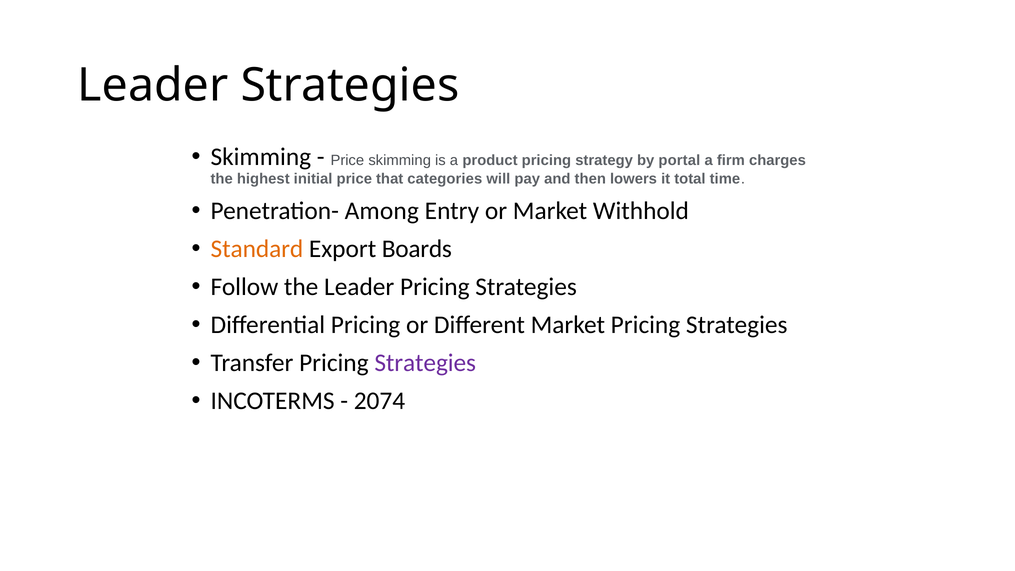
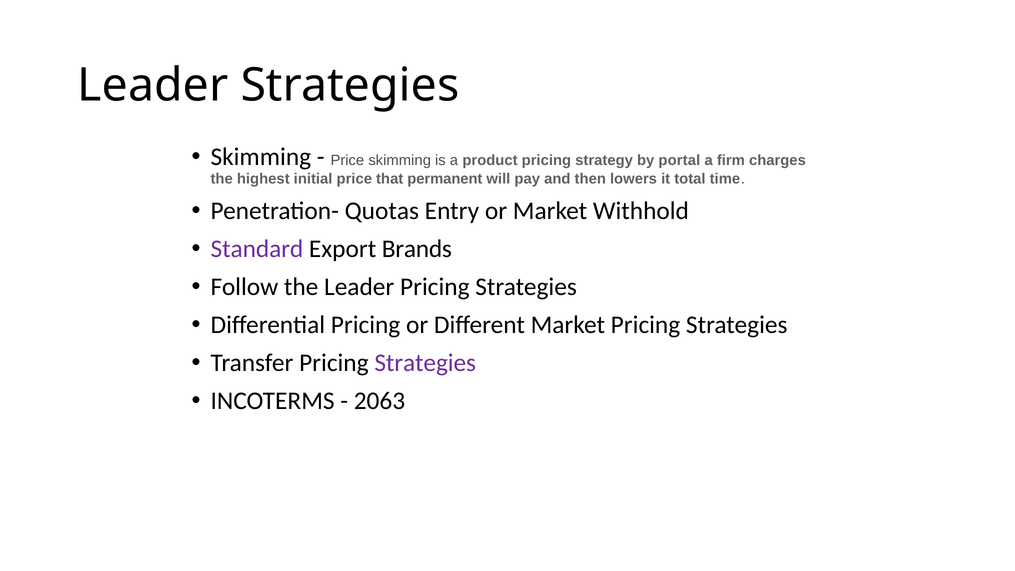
categories: categories -> permanent (445, 179)
Among: Among -> Quotas (382, 211)
Standard colour: orange -> purple (257, 249)
Boards: Boards -> Brands (417, 249)
2074: 2074 -> 2063 (379, 401)
